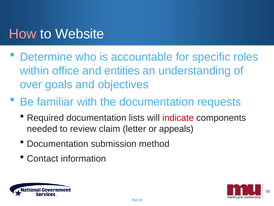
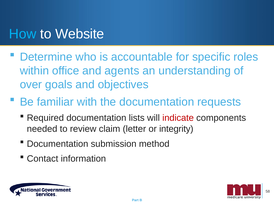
How colour: pink -> light blue (23, 34)
entities: entities -> agents (122, 71)
appeals: appeals -> integrity (176, 129)
